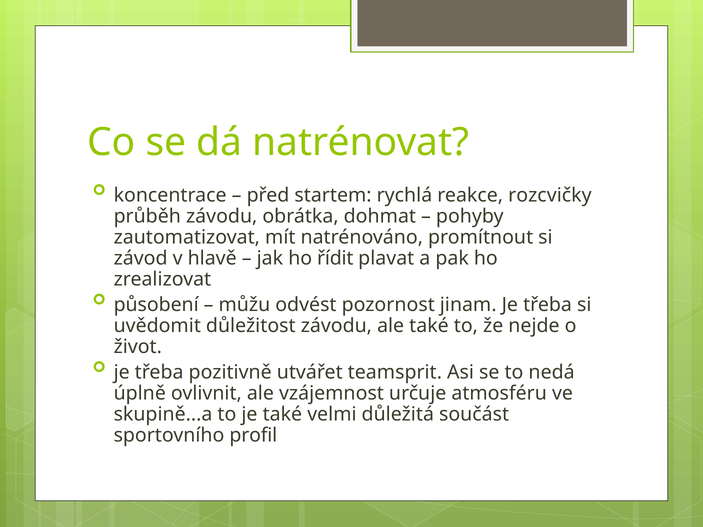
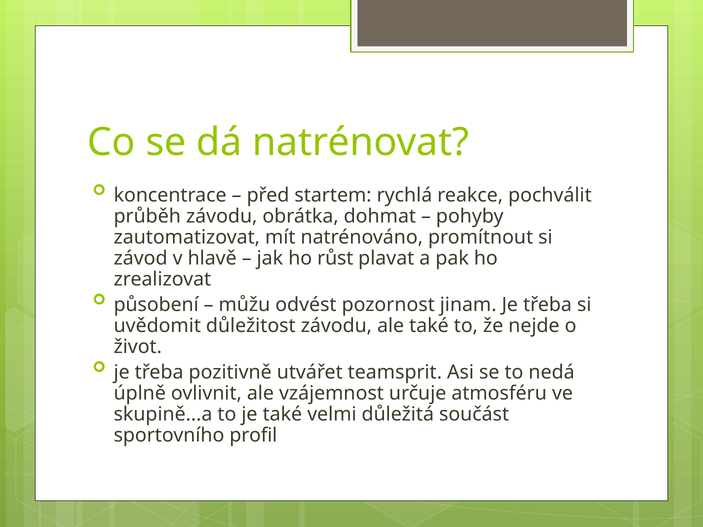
rozcvičky: rozcvičky -> pochválit (550, 195)
řídit: řídit -> růst (335, 259)
